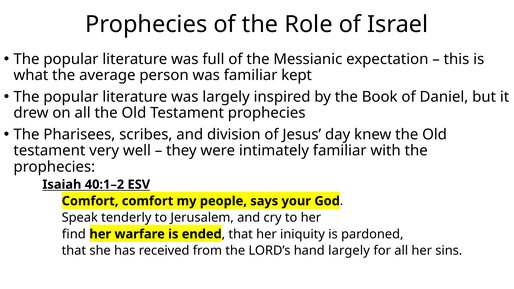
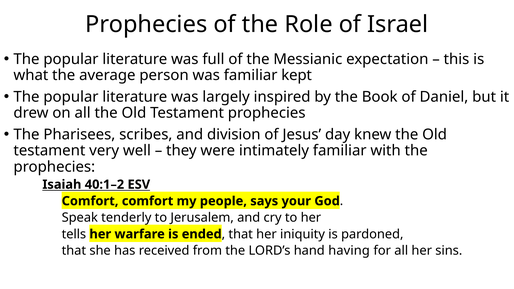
find: find -> tells (74, 234)
hand largely: largely -> having (349, 251)
